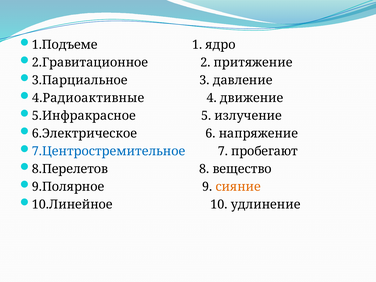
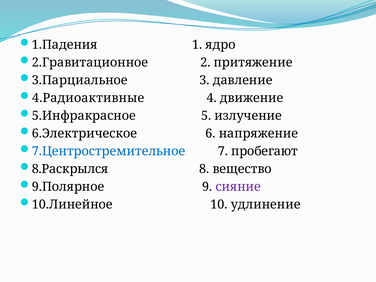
1.Подъеме: 1.Подъеме -> 1.Падения (65, 45)
8.Перелетов: 8.Перелетов -> 8.Раскрылся (70, 169)
сияние colour: orange -> purple (238, 187)
